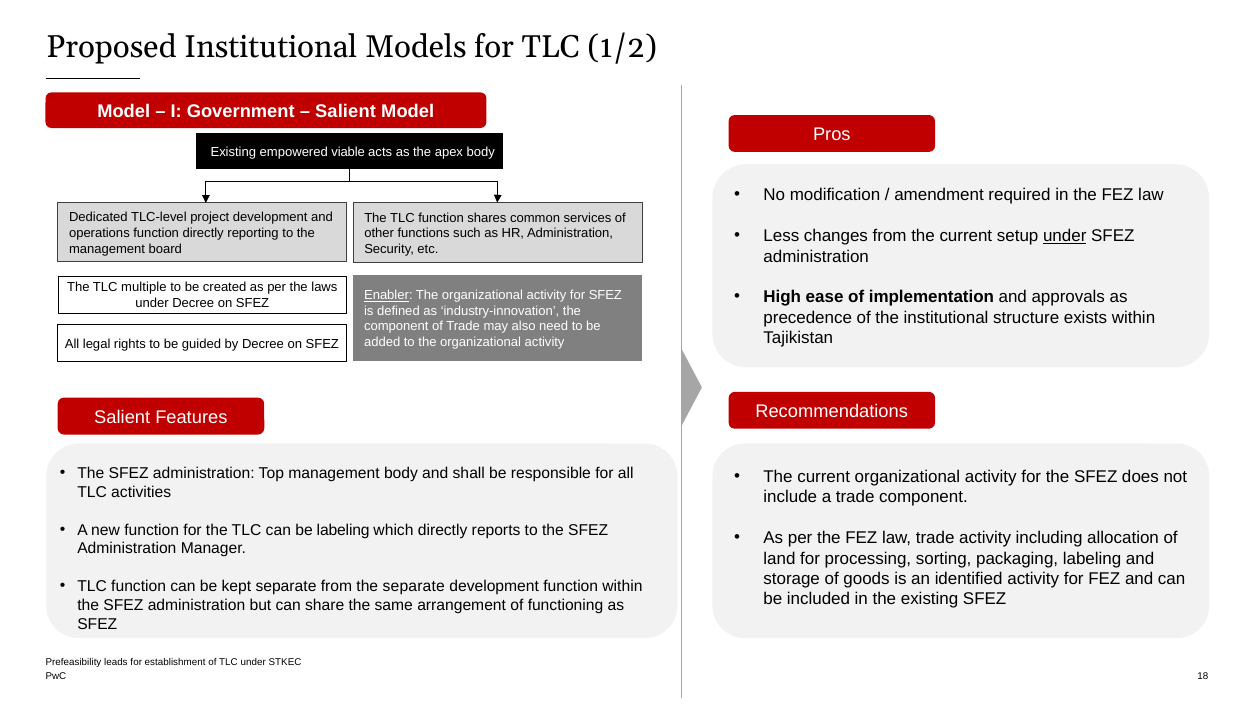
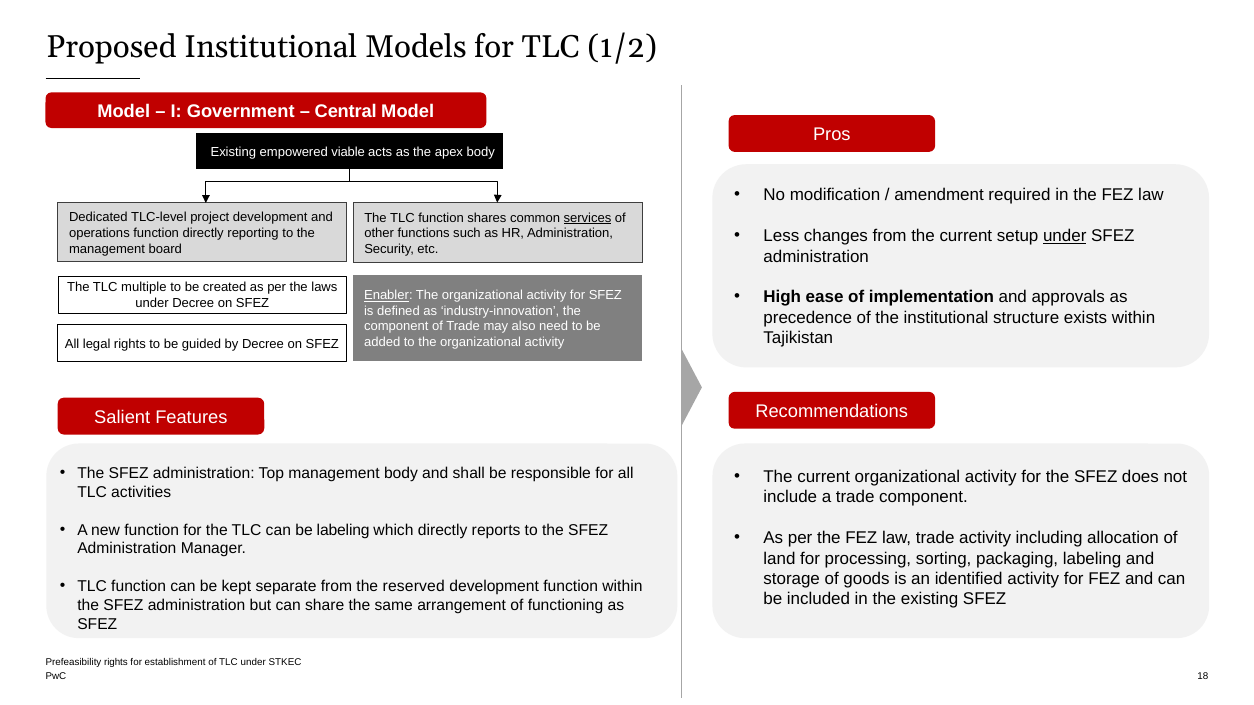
Salient: Salient -> Central (346, 112)
services underline: none -> present (587, 218)
the separate: separate -> reserved (414, 587)
Prefeasibility leads: leads -> rights (116, 663)
